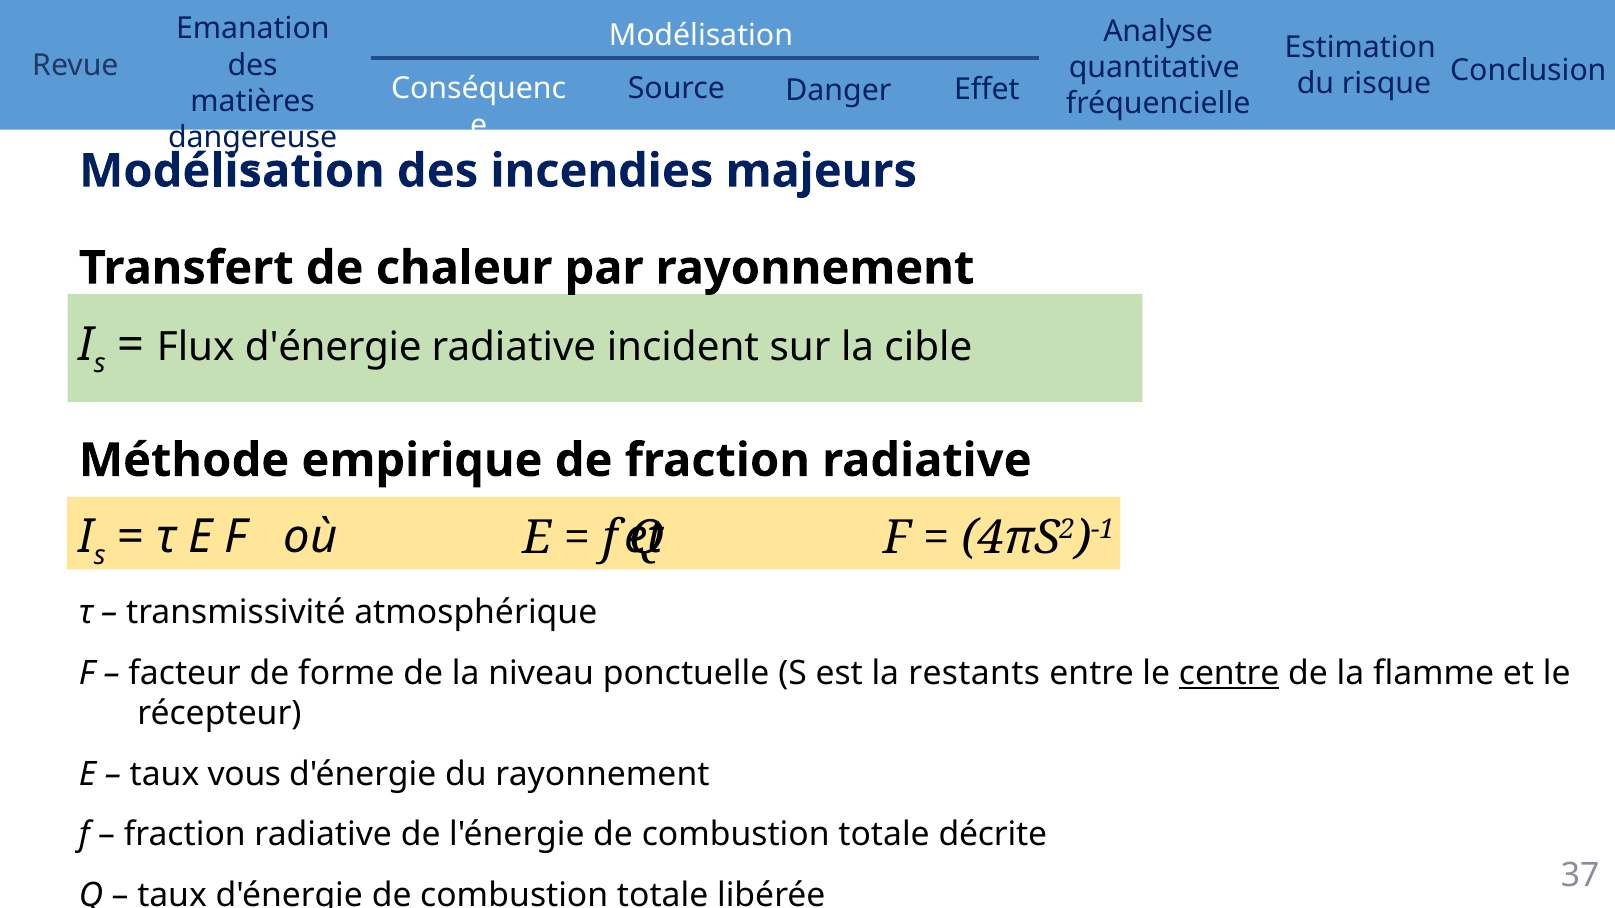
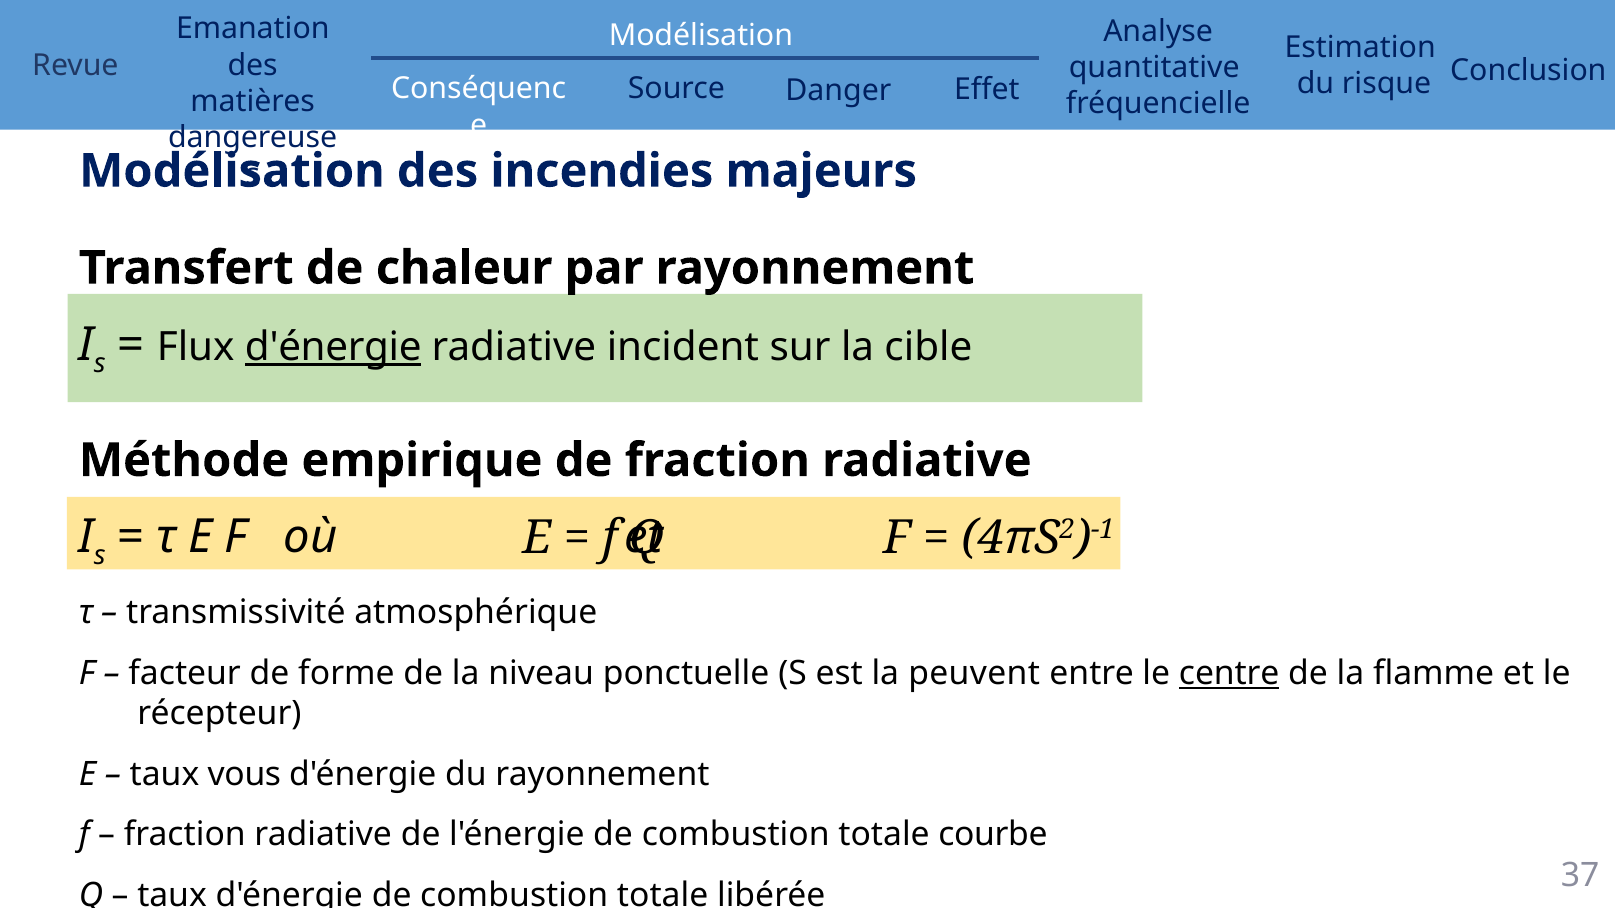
d'énergie underline: none -> present (333, 347)
restants: restants -> peuvent (974, 673)
décrite: décrite -> courbe (993, 835)
